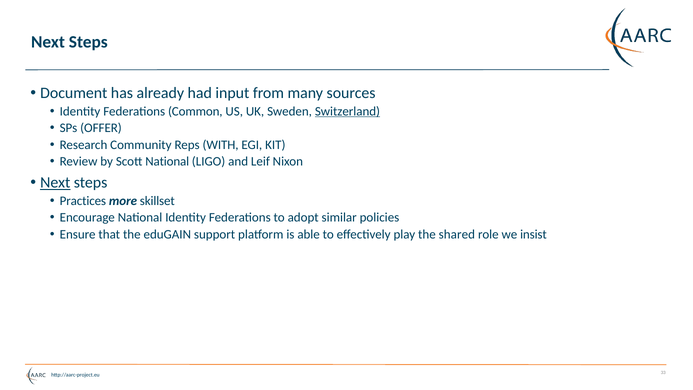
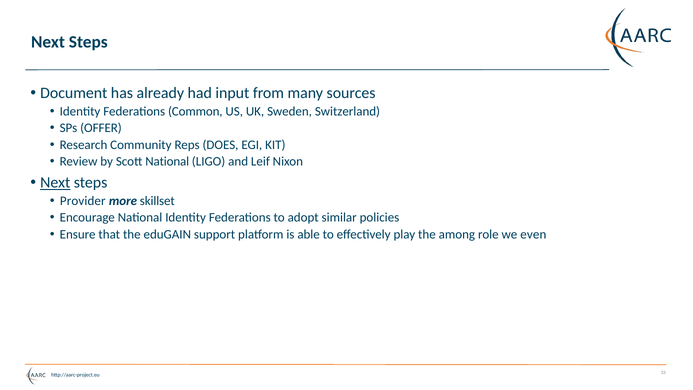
Switzerland underline: present -> none (347, 111)
WITH: WITH -> DOES (221, 145)
Practices: Practices -> Provider (83, 201)
shared: shared -> among (457, 234)
insist: insist -> even (533, 234)
